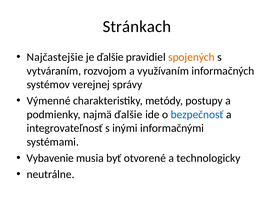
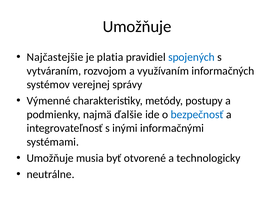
Stránkach: Stránkach -> Umožňuje (137, 27)
je ďalšie: ďalšie -> platia (110, 57)
spojených colour: orange -> blue (191, 57)
Vybavenie: Vybavenie -> Umožňuje (50, 158)
